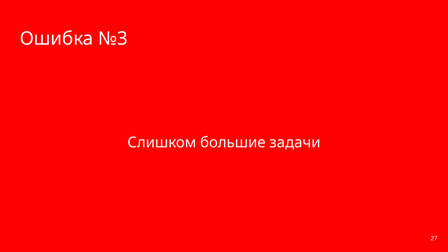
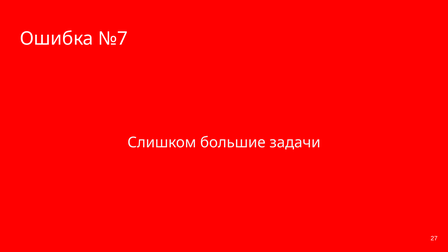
№3: №3 -> №7 (113, 39)
